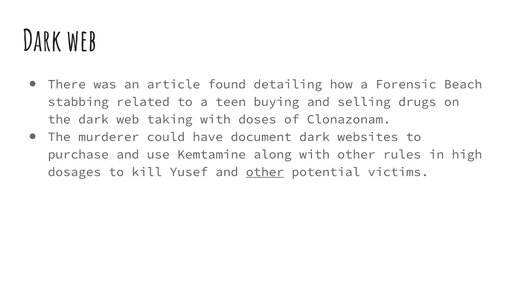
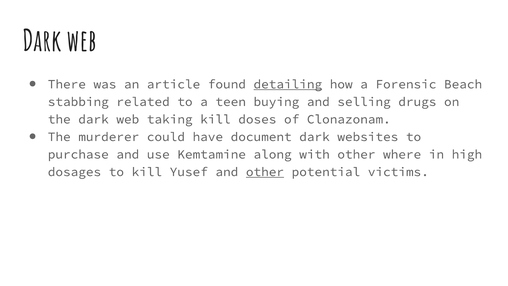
detailing underline: none -> present (288, 84)
taking with: with -> kill (215, 119)
rules: rules -> where (402, 154)
